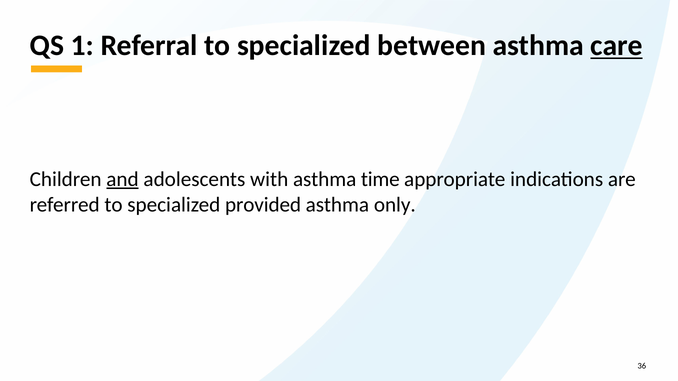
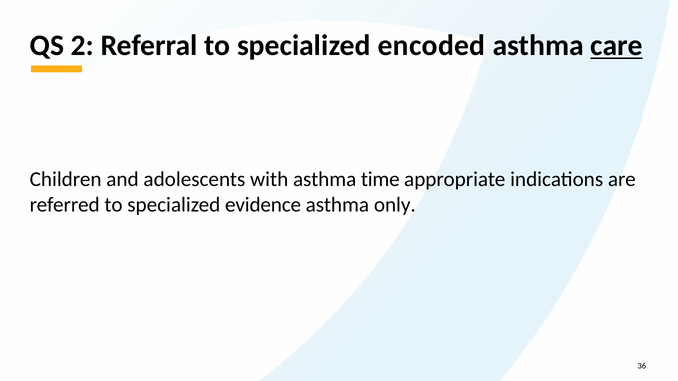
1: 1 -> 2 (82, 45)
between: between -> encoded (432, 45)
and underline: present -> none (123, 179)
provided: provided -> evidence (263, 205)
